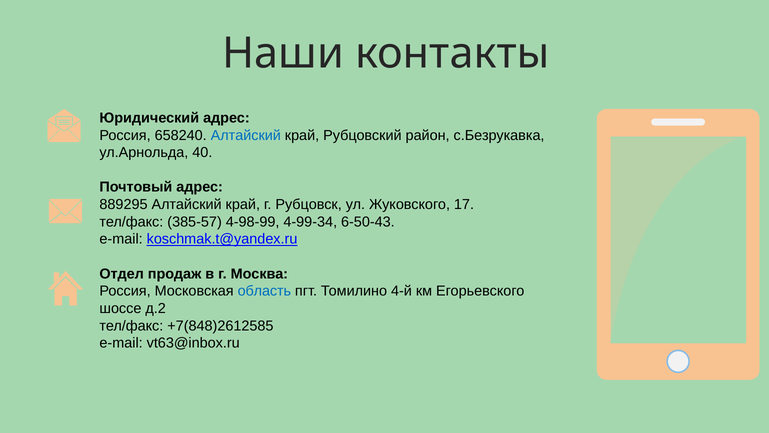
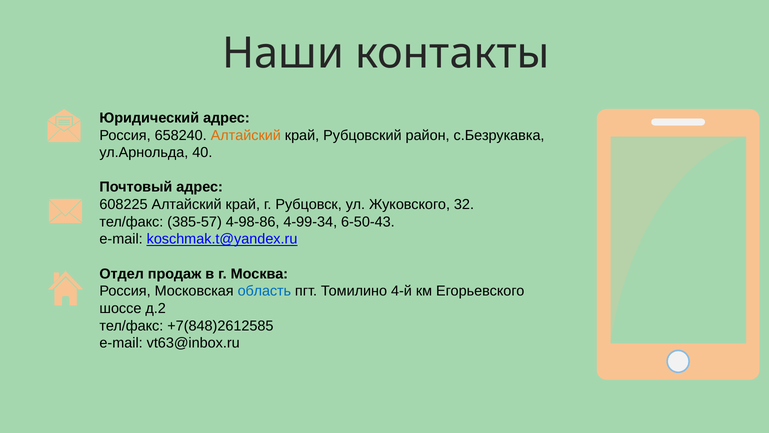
Алтайский colour: blue -> orange (246, 135)
889295: 889295 -> 608225 (124, 204)
17: 17 -> 32 (464, 204)
4-98-99: 4-98-99 -> 4-98-86 (253, 222)
